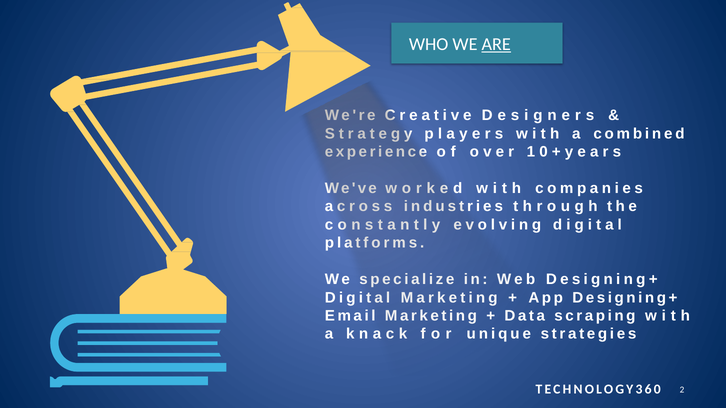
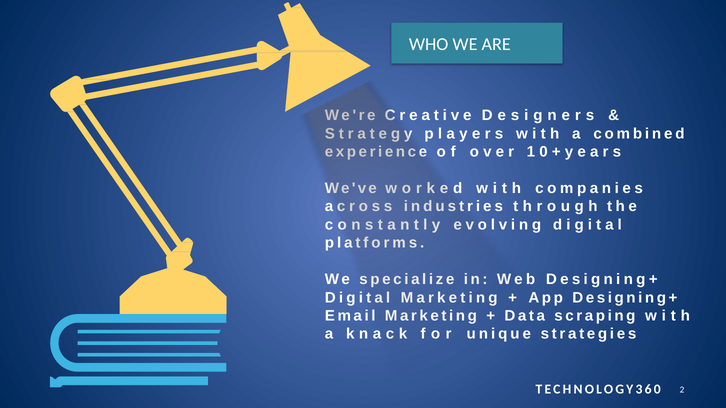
ARE underline: present -> none (496, 44)
